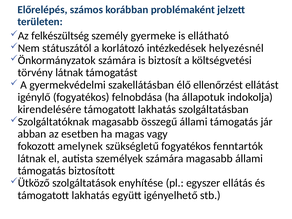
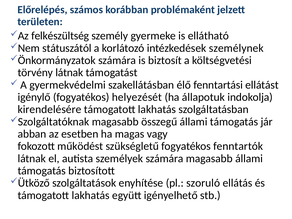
helyezésnél: helyezésnél -> személynek (236, 48)
ellenőrzést: ellenőrzést -> fenntartási (218, 85)
felnobdása: felnobdása -> helyezését (137, 97)
amelynek: amelynek -> működést (80, 146)
egyszer: egyszer -> szoruló (203, 183)
